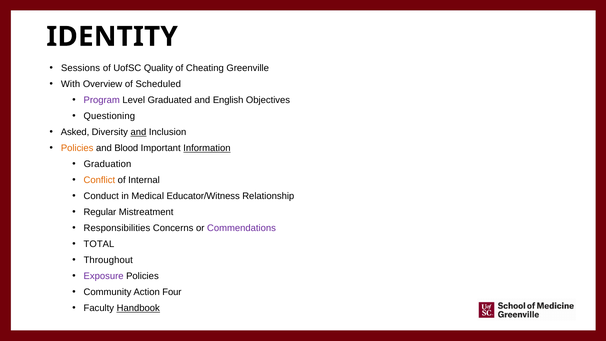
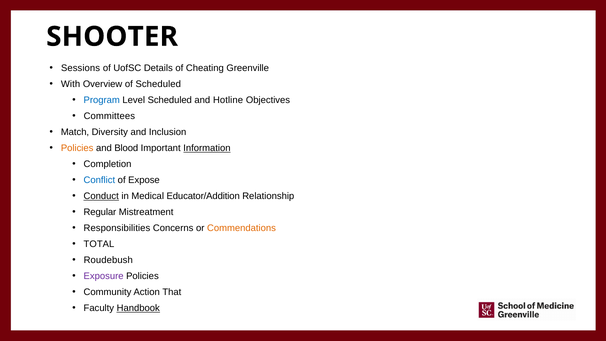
IDENTITY: IDENTITY -> SHOOTER (112, 37)
Quality: Quality -> Details (158, 68)
Program colour: purple -> blue (102, 100)
Level Graduated: Graduated -> Scheduled (170, 100)
English: English -> Hotline (228, 100)
Questioning: Questioning -> Committees (109, 116)
Asked: Asked -> Match (75, 132)
and underline: present -> none (138, 132)
Graduation: Graduation -> Completion (108, 164)
Conflict colour: orange -> blue (99, 180)
Internal: Internal -> Expose (144, 180)
Conduct underline: none -> present (101, 196)
Educator/Witness: Educator/Witness -> Educator/Addition (203, 196)
Commendations colour: purple -> orange (241, 228)
Throughout: Throughout -> Roudebush (108, 260)
Four: Four -> That (172, 292)
